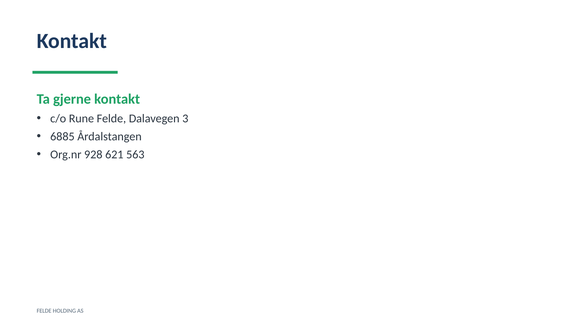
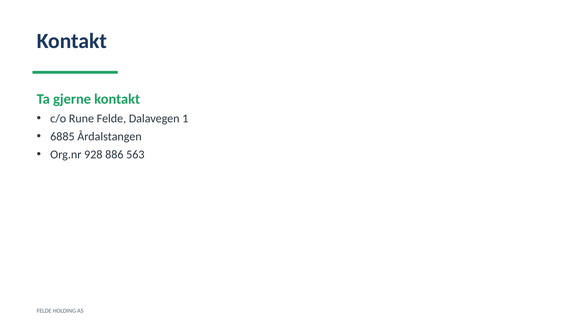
3: 3 -> 1 (185, 119)
621: 621 -> 886 (114, 155)
